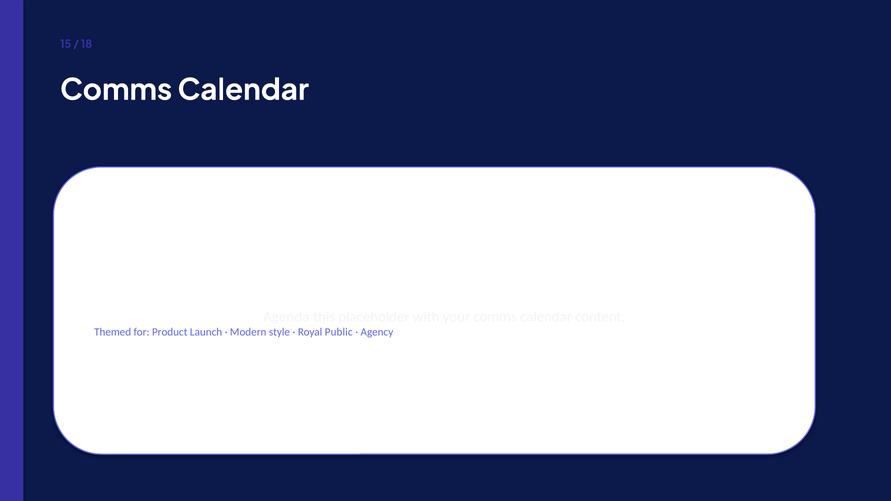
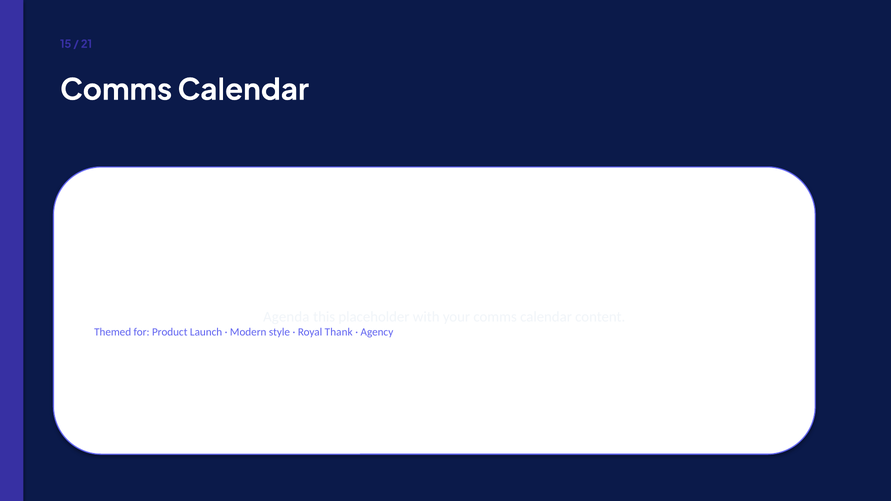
18: 18 -> 21 (86, 44)
Public: Public -> Thank (339, 332)
